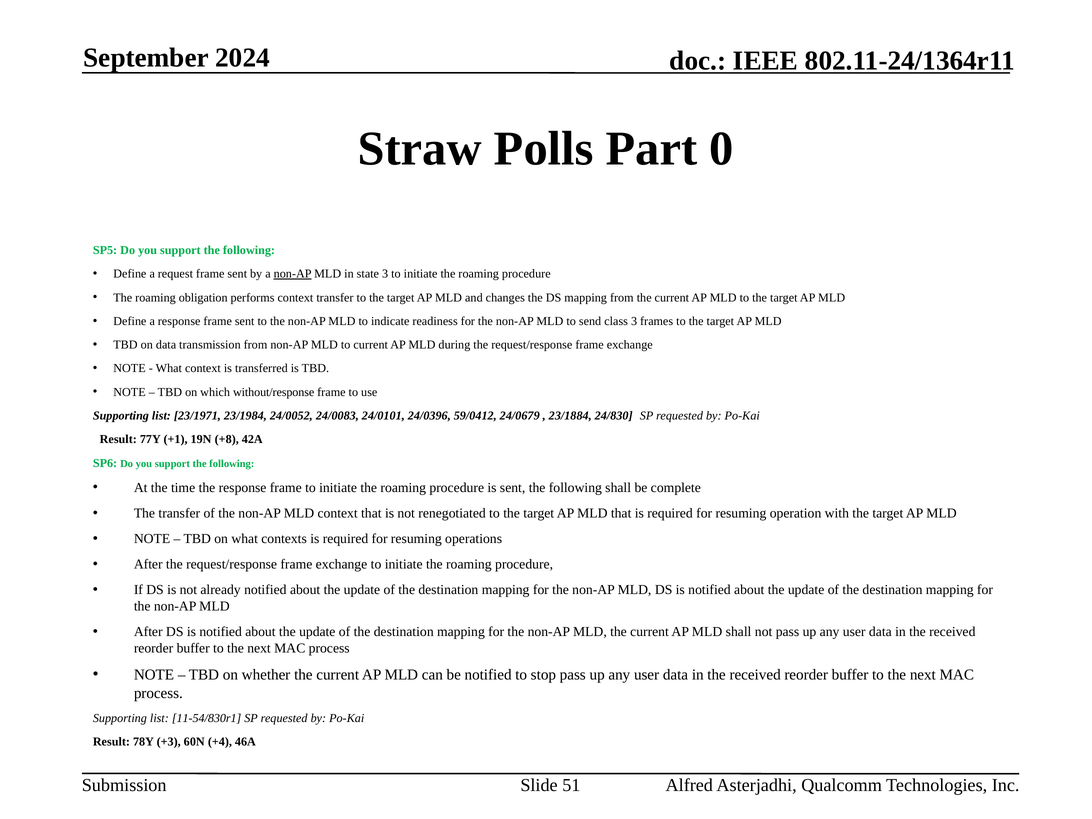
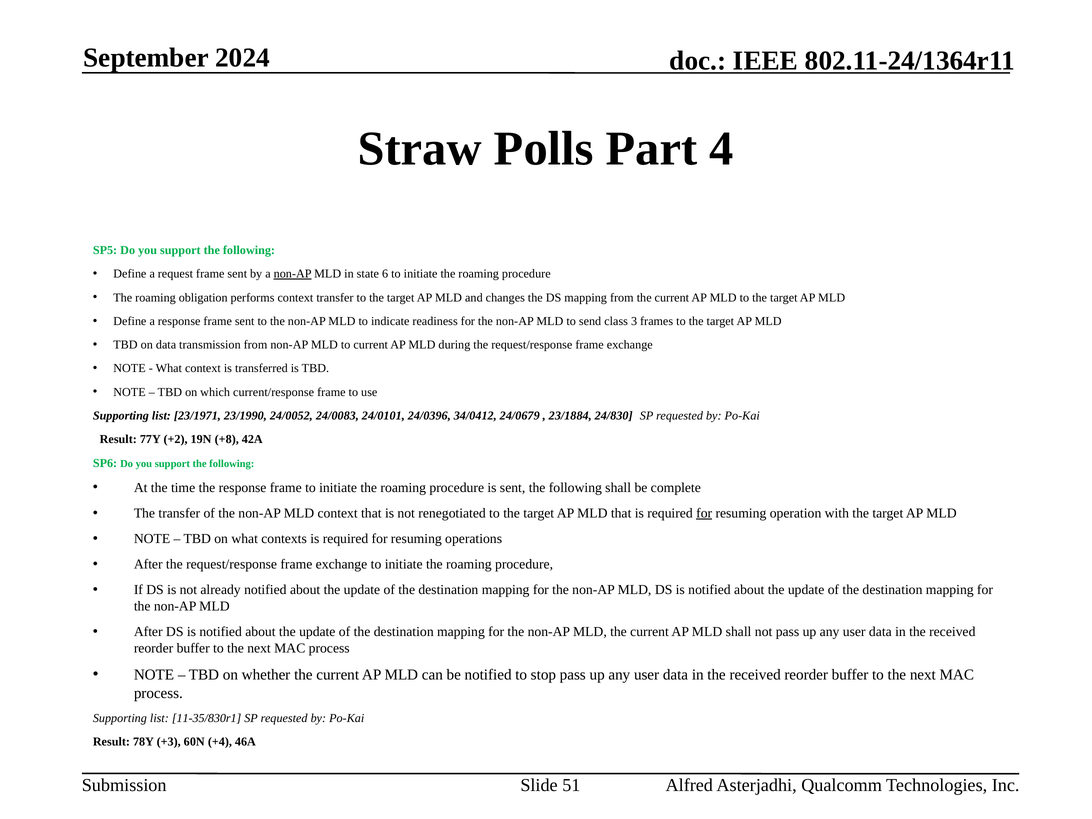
0: 0 -> 4 (722, 149)
state 3: 3 -> 6 (385, 274)
without/response: without/response -> current/response (274, 392)
23/1984: 23/1984 -> 23/1990 (245, 416)
59/0412: 59/0412 -> 34/0412 (475, 416)
+1: +1 -> +2 (176, 439)
for underline: none -> present (704, 513)
11-54/830r1: 11-54/830r1 -> 11-35/830r1 (207, 718)
